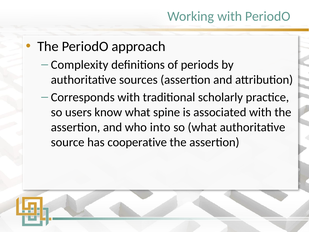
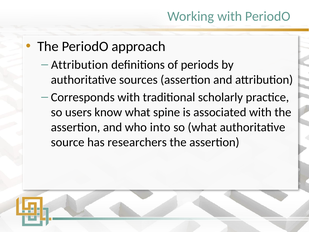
Complexity: Complexity -> Attribution (80, 65)
cooperative: cooperative -> researchers (137, 142)
